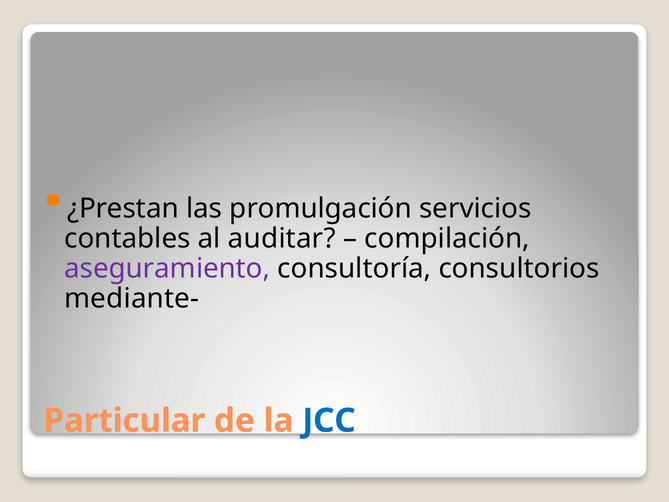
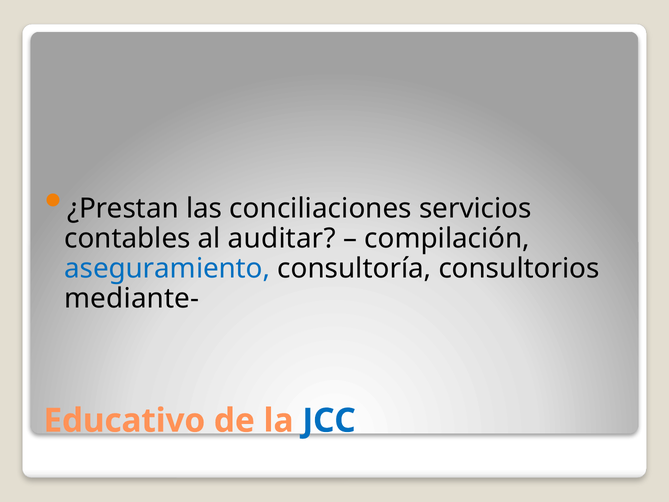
promulgación: promulgación -> conciliaciones (321, 208)
aseguramiento colour: purple -> blue (167, 268)
Particular: Particular -> Educativo (124, 420)
